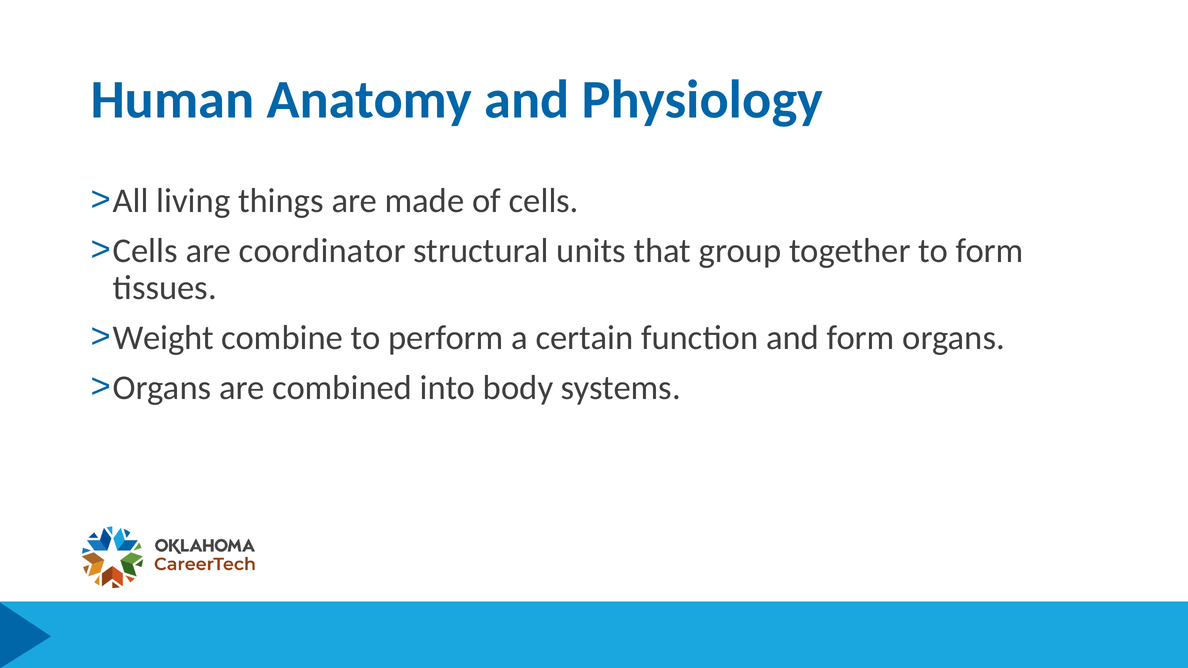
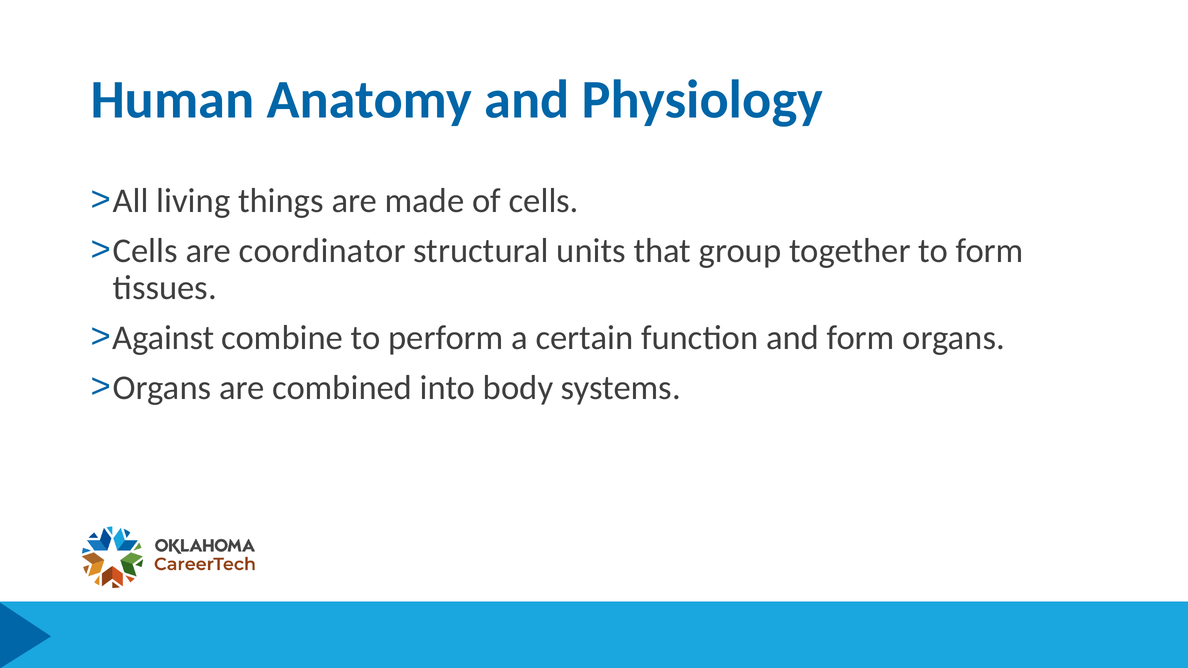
Weight: Weight -> Against (163, 338)
